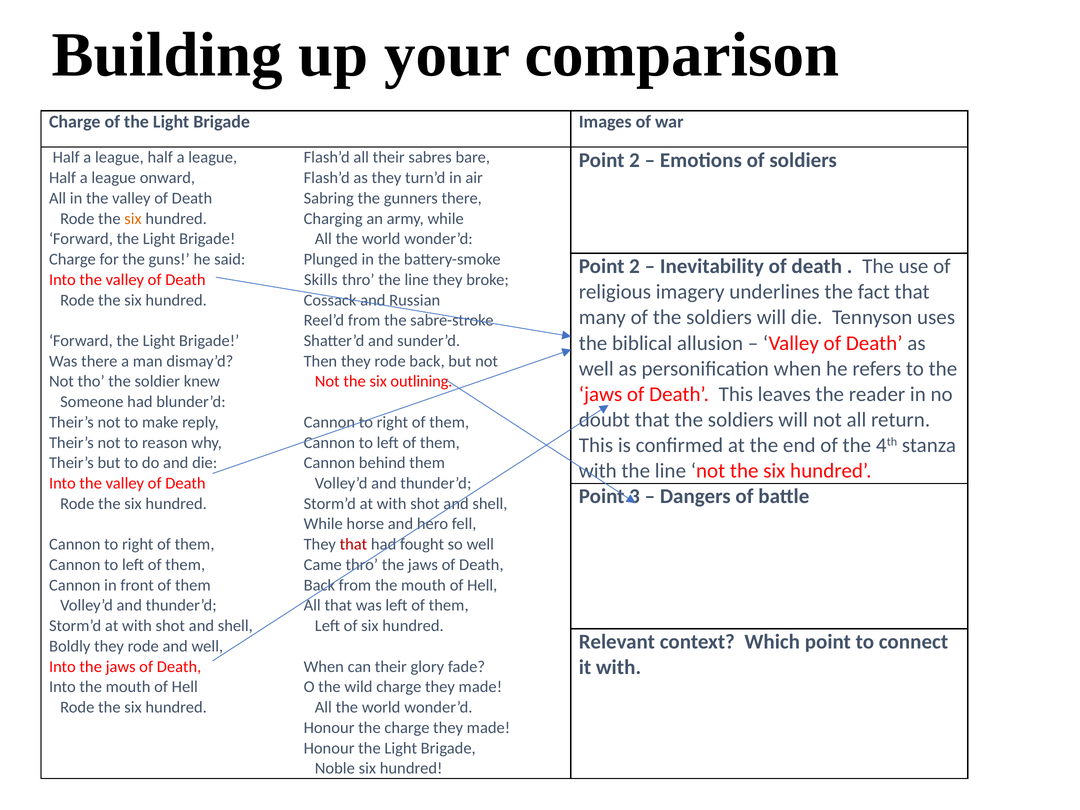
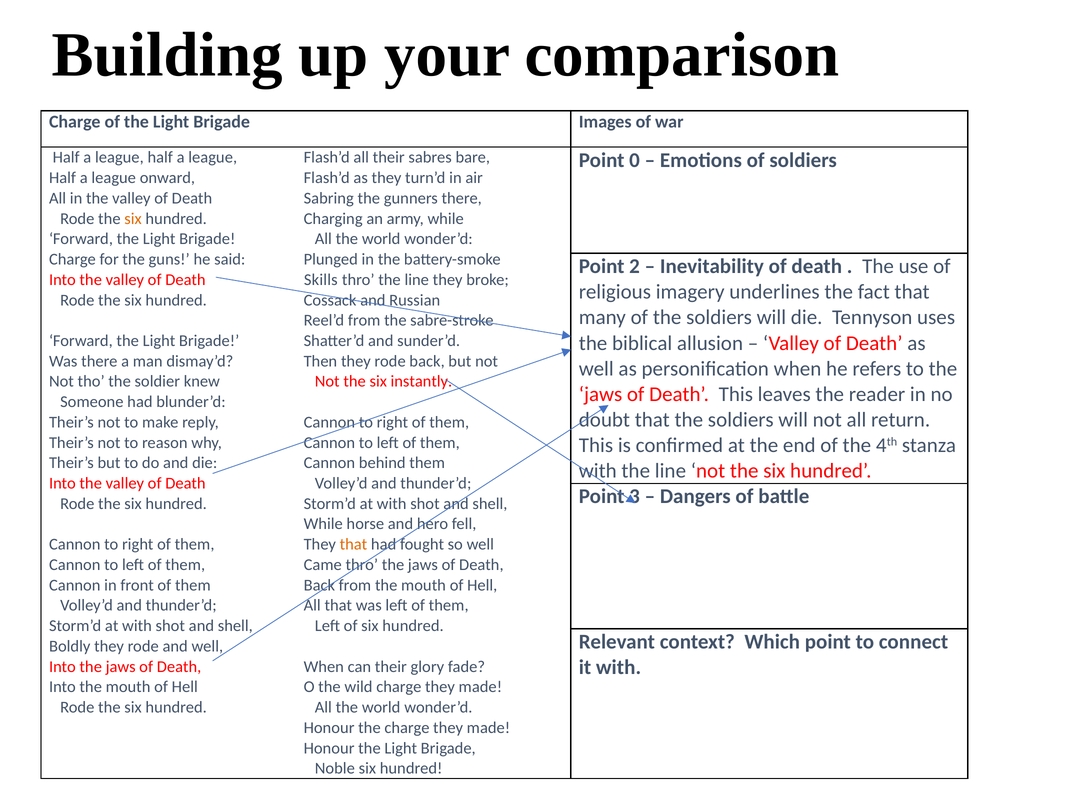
2: 2 -> 0 (635, 160)
outlining: outlining -> instantly (421, 382)
that colour: red -> orange (353, 544)
